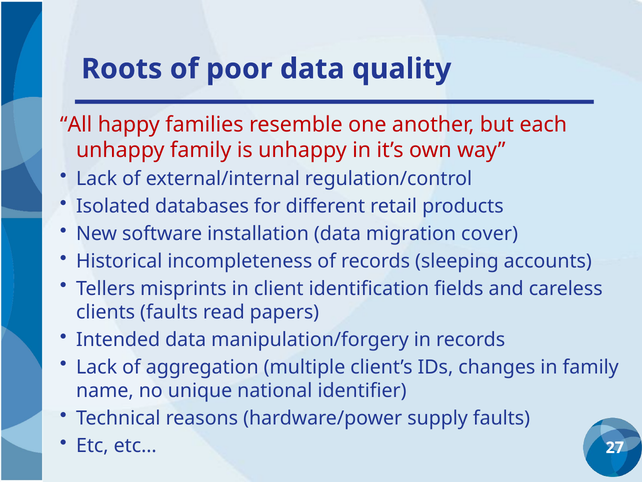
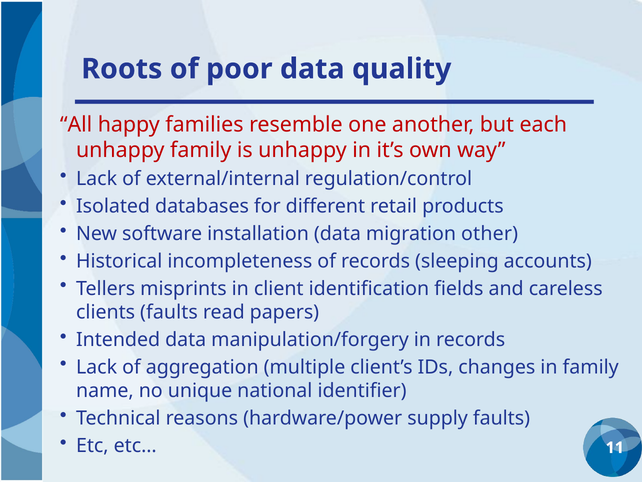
cover: cover -> other (490, 234)
27: 27 -> 11 (615, 447)
